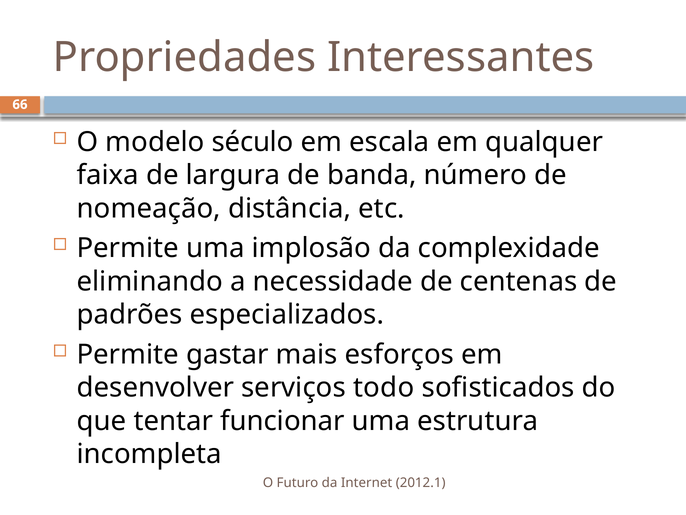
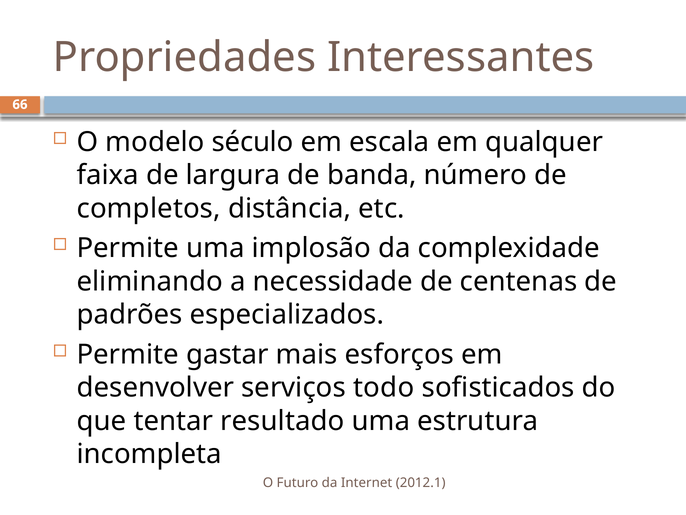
nomeação: nomeação -> completos (149, 208)
funcionar: funcionar -> resultado (282, 421)
